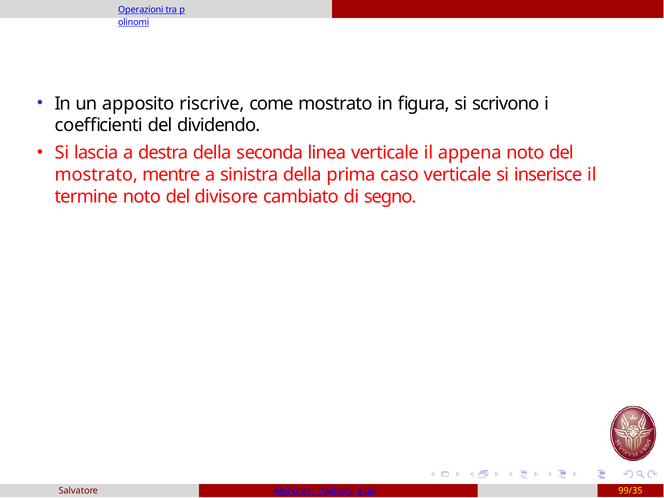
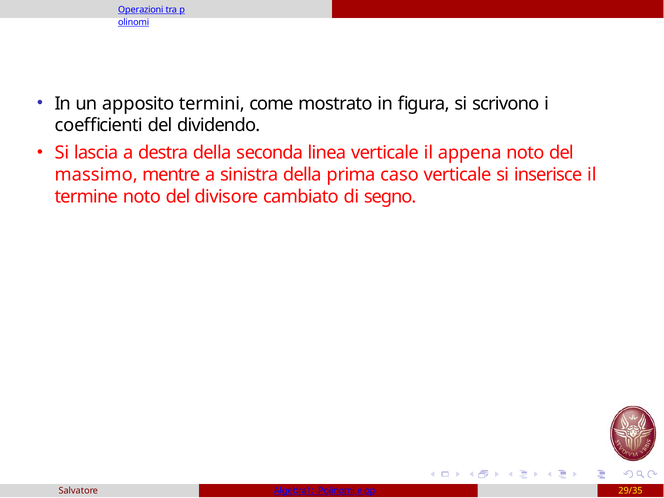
riscrive: riscrive -> termini (212, 104)
mostrato: mostrato -> massimo (96, 175)
99/35: 99/35 -> 29/35 (630, 491)
